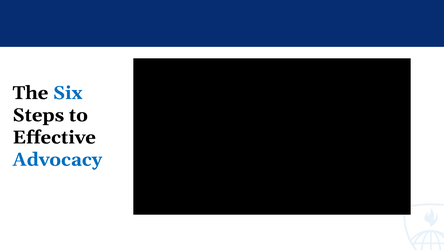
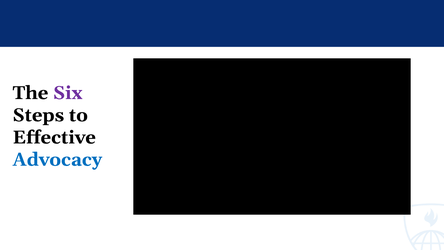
Six colour: blue -> purple (68, 93)
